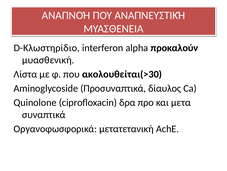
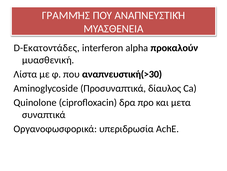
ΑΝΑΠΝΟΉ: ΑΝΑΠΝΟΉ -> ΓΡΑΜΜΉΣ (66, 15)
D-Κλωστηρίδιο: D-Κλωστηρίδιο -> D-Εκατοντάδες (47, 48)
ακολουθείται(>30: ακολουθείται(>30 -> αναπνευστική(>30 (122, 74)
μετατετανική: μετατετανική -> υπεριδρωσία (126, 128)
